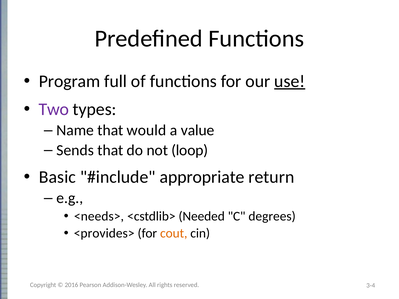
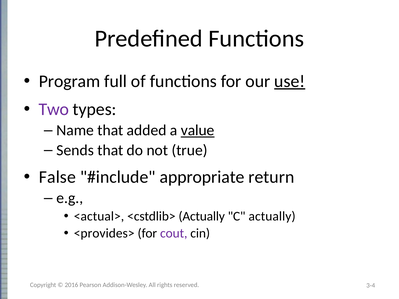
would: would -> added (147, 130)
value underline: none -> present (198, 130)
loop: loop -> true (190, 150)
Basic: Basic -> False (57, 177)
<needs>: <needs> -> <actual> (99, 216)
<cstdlib> Needed: Needed -> Actually (202, 216)
C degrees: degrees -> actually (272, 216)
cout colour: orange -> purple (174, 233)
